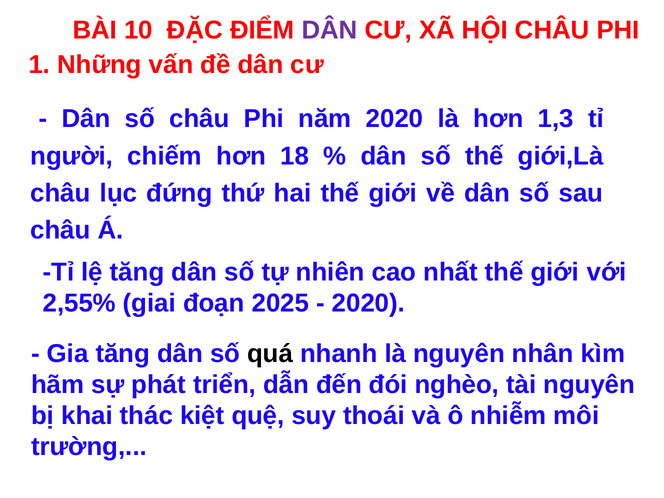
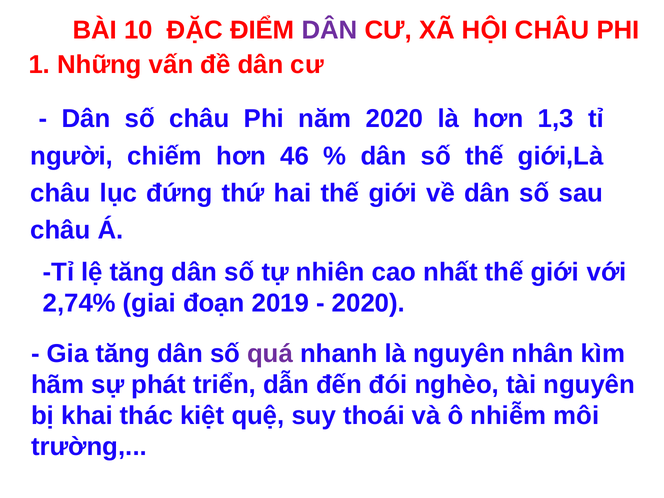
18: 18 -> 46 (295, 156)
2,55%: 2,55% -> 2,74% (79, 303)
2025: 2025 -> 2019 (280, 303)
quá colour: black -> purple (270, 354)
